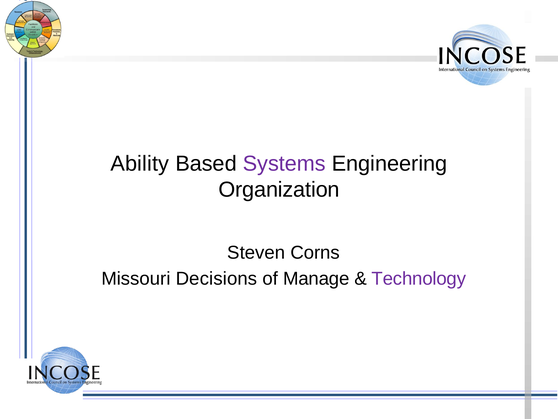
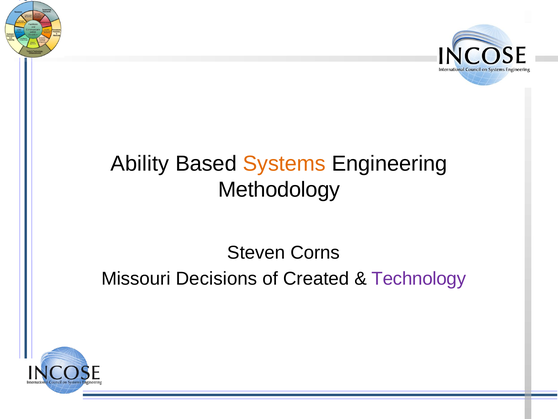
Systems colour: purple -> orange (284, 163)
Organization: Organization -> Methodology (279, 189)
Manage: Manage -> Created (316, 278)
